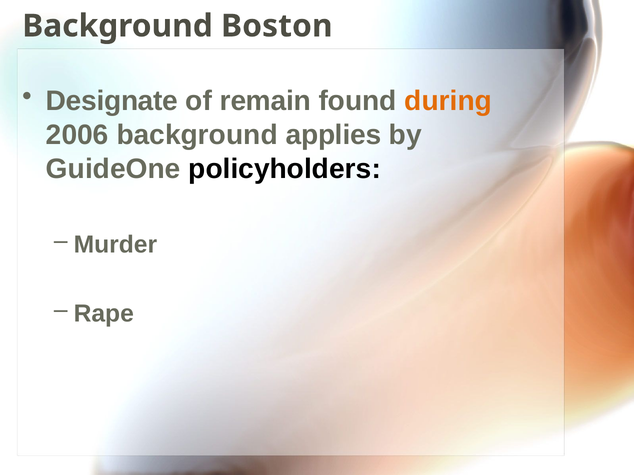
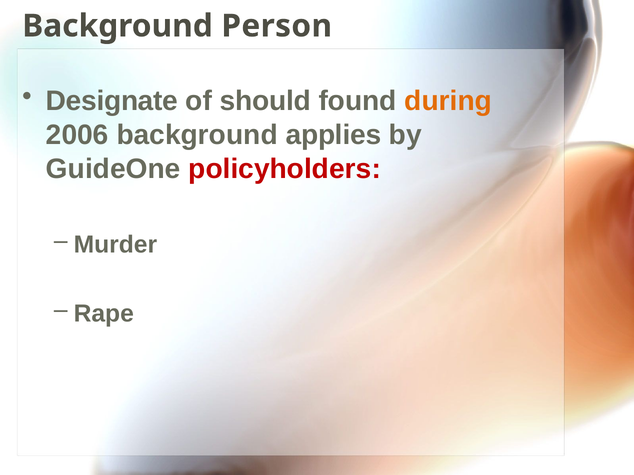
Boston: Boston -> Person (277, 26)
remain: remain -> should (265, 101)
policyholders colour: black -> red (285, 169)
